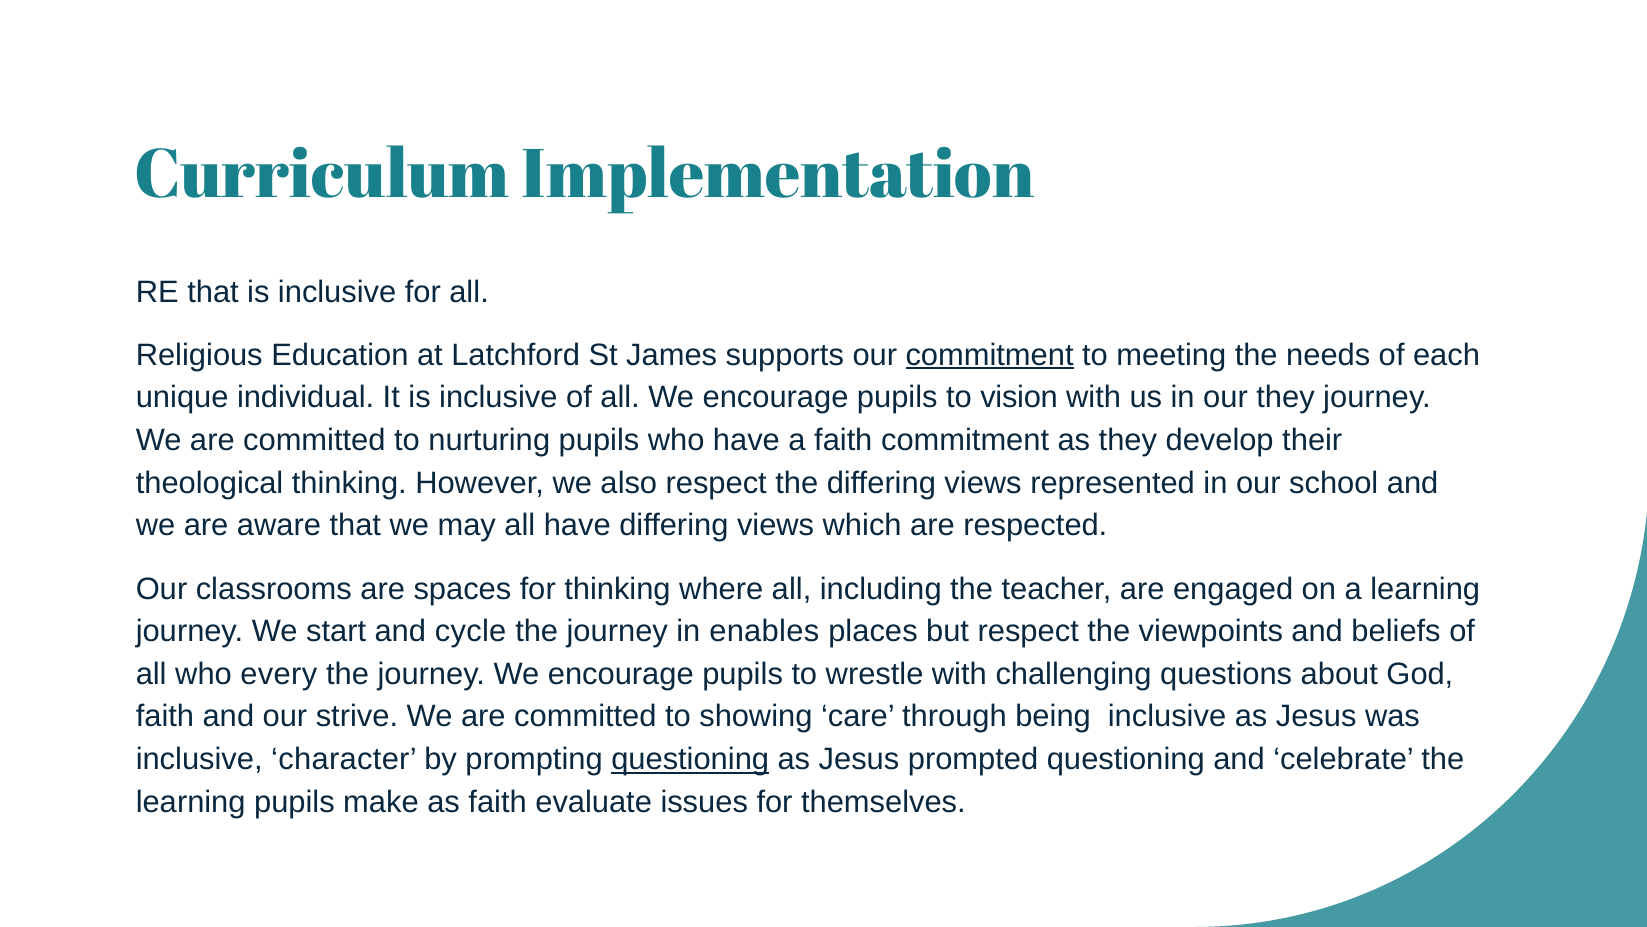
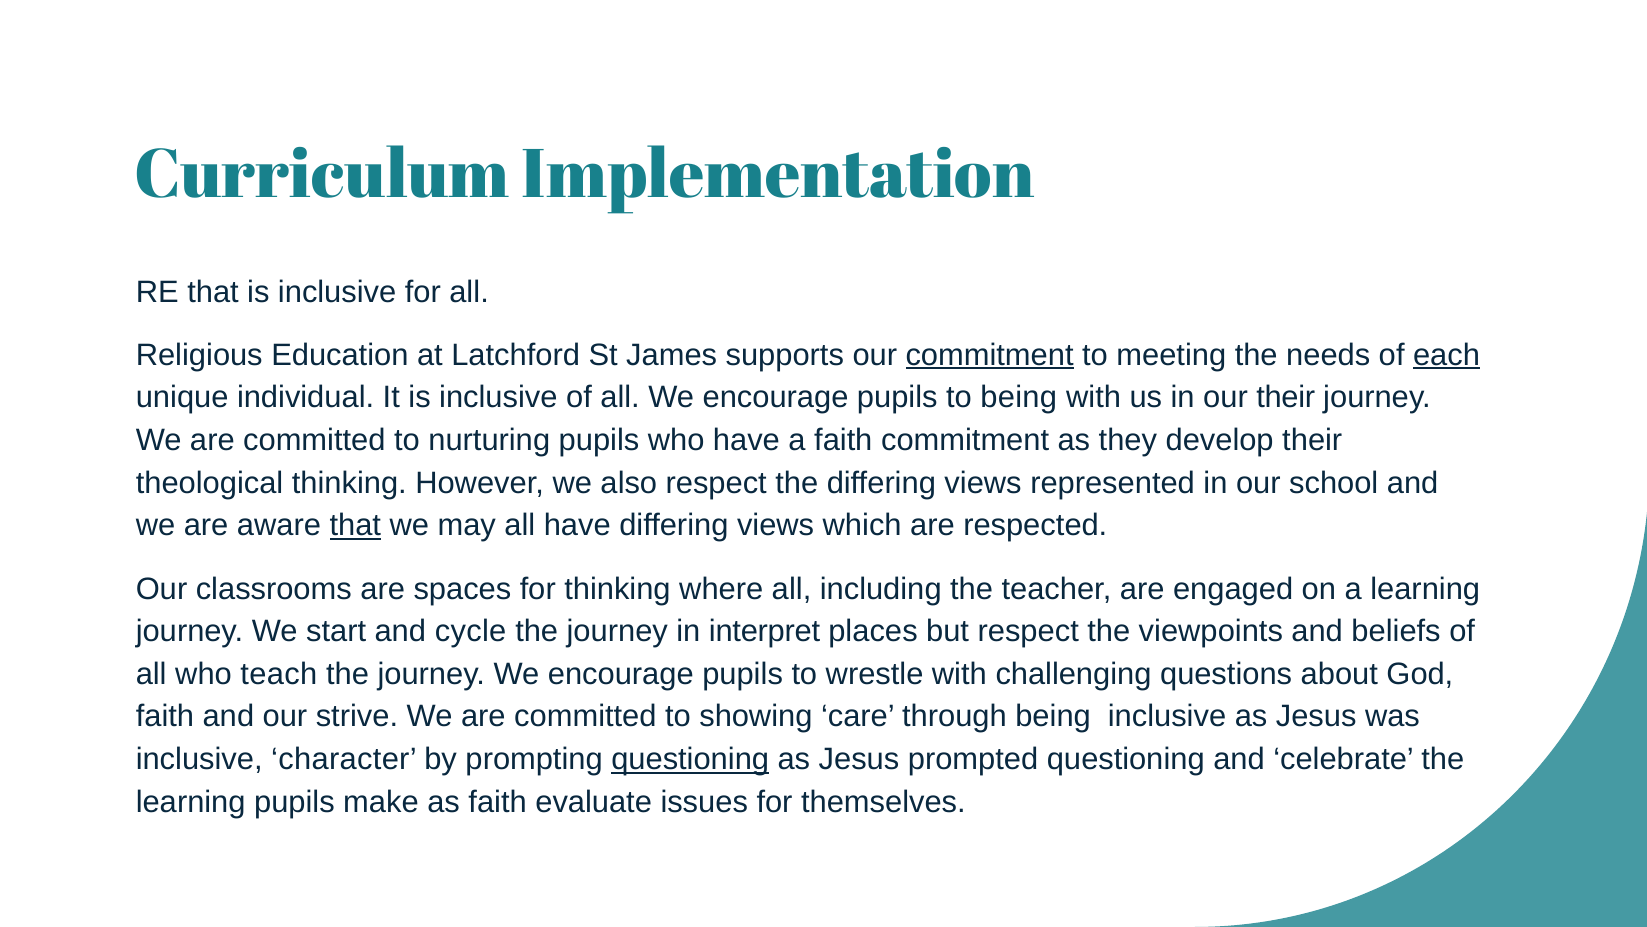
each underline: none -> present (1447, 355)
to vision: vision -> being (1019, 397)
our they: they -> their (1286, 397)
that underline: none -> present (355, 525)
enables: enables -> interpret (765, 631)
every: every -> teach (279, 674)
